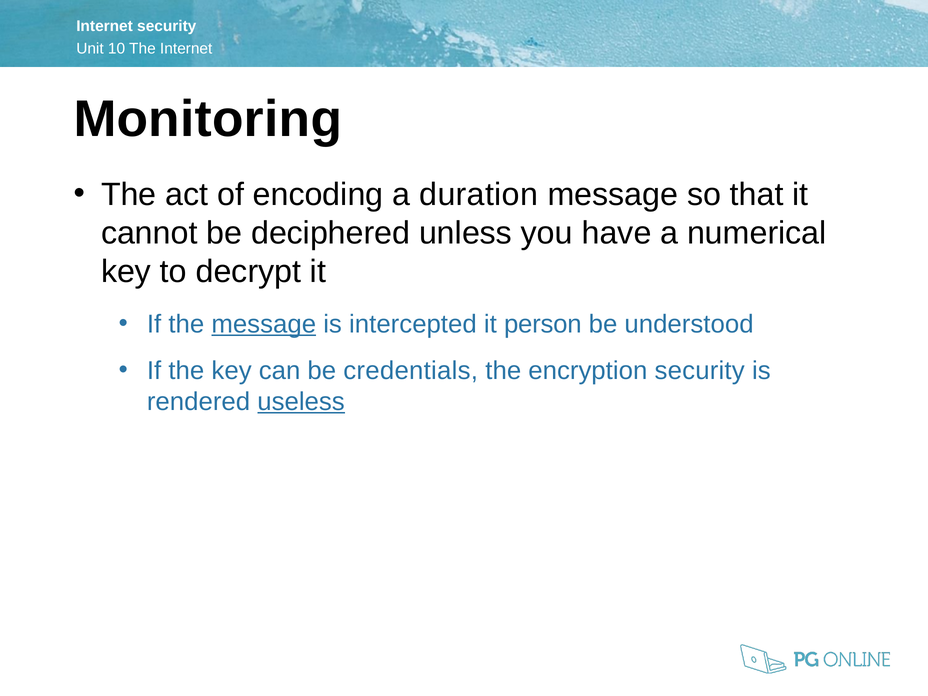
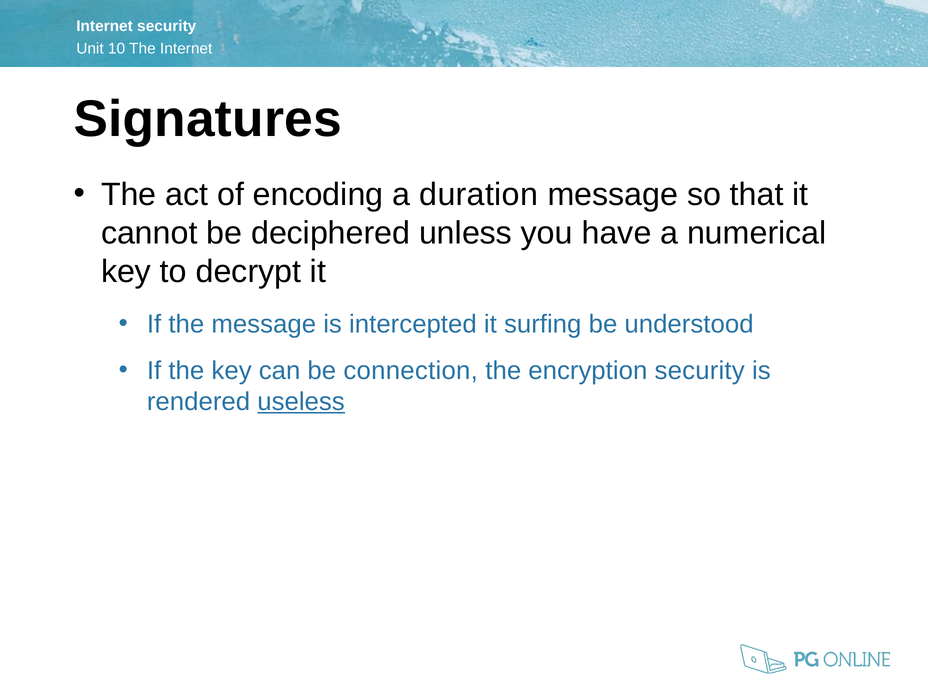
Monitoring: Monitoring -> Signatures (208, 119)
message underline: present -> none (264, 324)
person: person -> surfing (543, 324)
credentials: credentials -> connection (411, 371)
